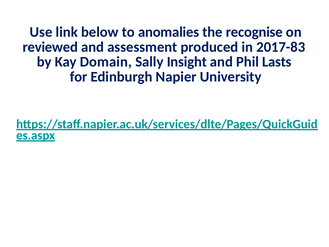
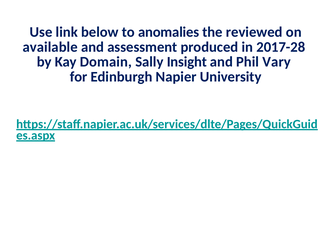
recognise: recognise -> reviewed (254, 32)
reviewed: reviewed -> available (50, 47)
2017-83: 2017-83 -> 2017-28 (281, 47)
Lasts: Lasts -> Vary (277, 62)
